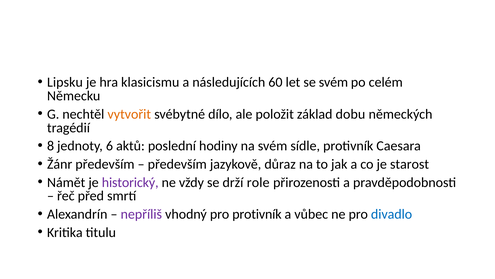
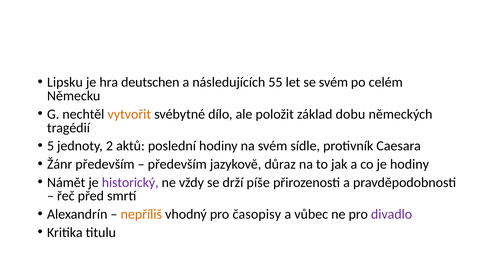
klasicismu: klasicismu -> deutschen (150, 82)
60: 60 -> 55 (275, 82)
8: 8 -> 5 (51, 146)
6: 6 -> 2 (109, 146)
je starost: starost -> hodiny (410, 164)
role: role -> píše (258, 182)
nepříliš colour: purple -> orange (141, 214)
pro protivník: protivník -> časopisy (257, 214)
divadlo colour: blue -> purple (392, 214)
